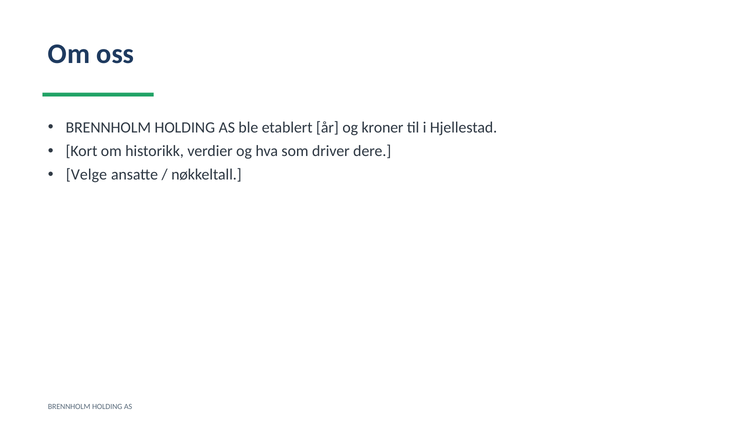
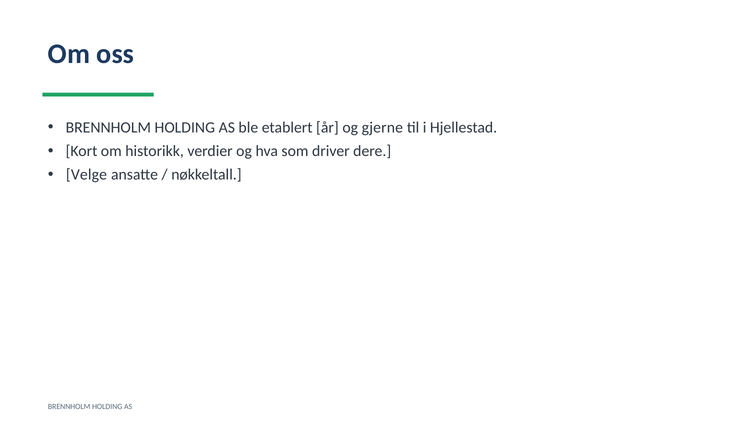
kroner: kroner -> gjerne (382, 128)
